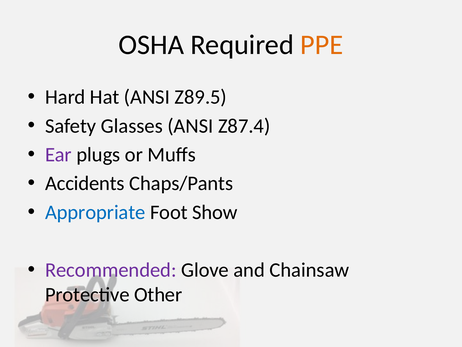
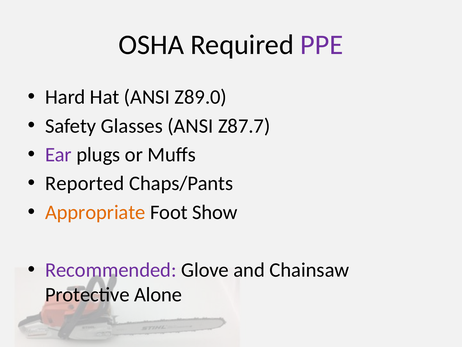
PPE colour: orange -> purple (322, 45)
Z89.5: Z89.5 -> Z89.0 (201, 97)
Z87.4: Z87.4 -> Z87.7 (244, 126)
Accidents: Accidents -> Reported (85, 183)
Appropriate colour: blue -> orange (95, 212)
Other: Other -> Alone (158, 294)
